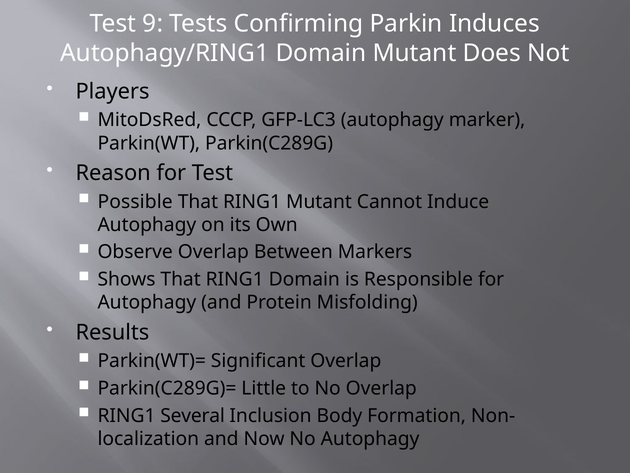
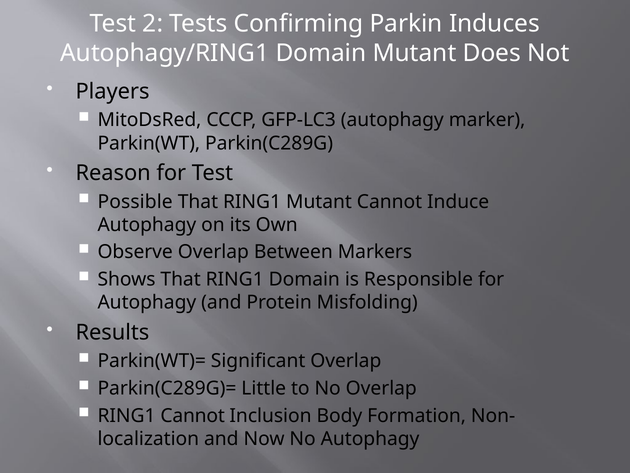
9: 9 -> 2 (153, 24)
RING1 Several: Several -> Cannot (193, 415)
